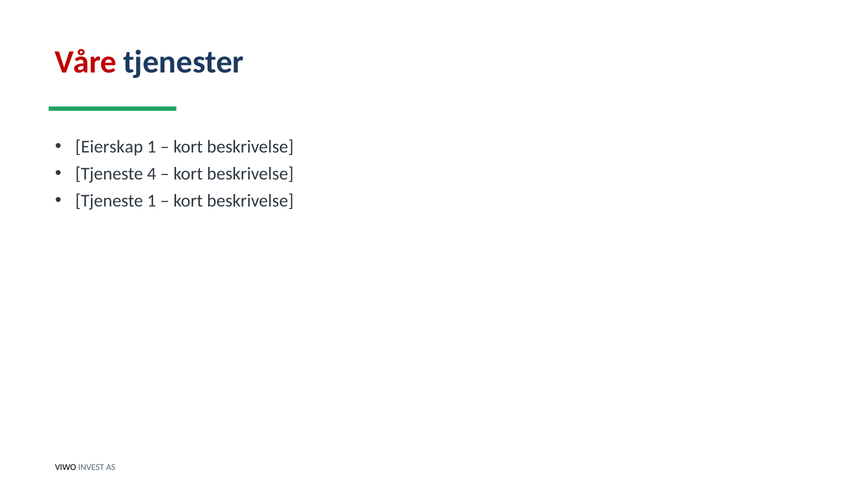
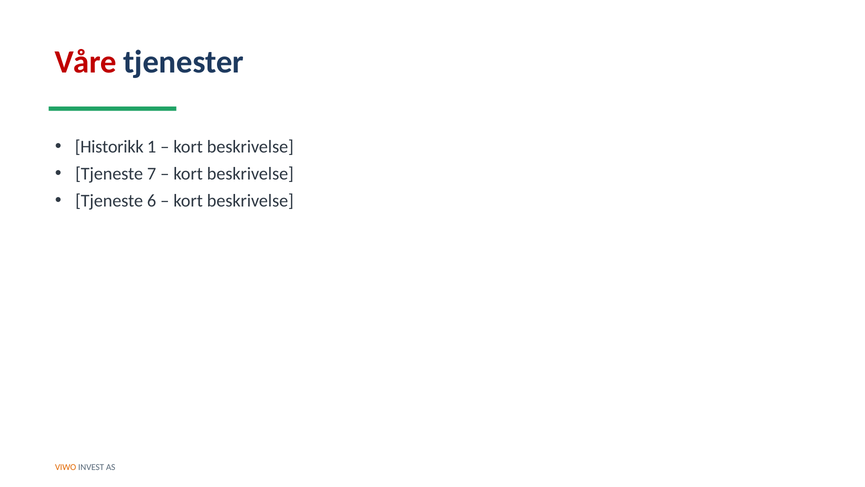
Eierskap: Eierskap -> Historikk (109, 147)
4: 4 -> 7 (152, 174)
Tjeneste 1: 1 -> 6 (152, 201)
VIWO colour: black -> orange (66, 467)
